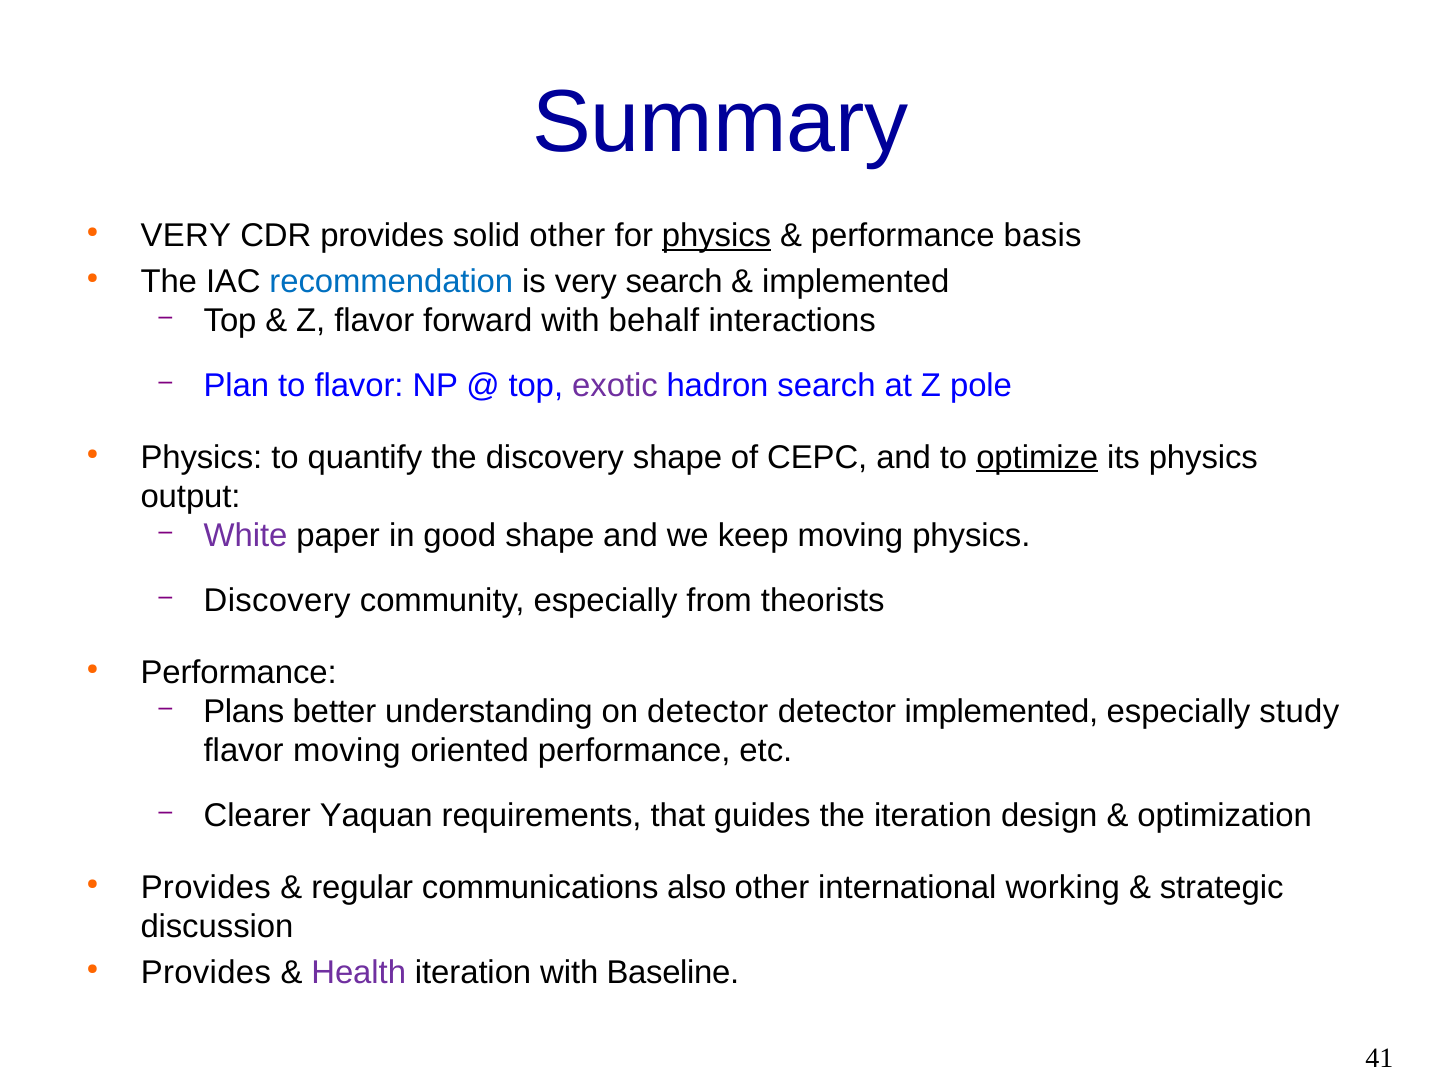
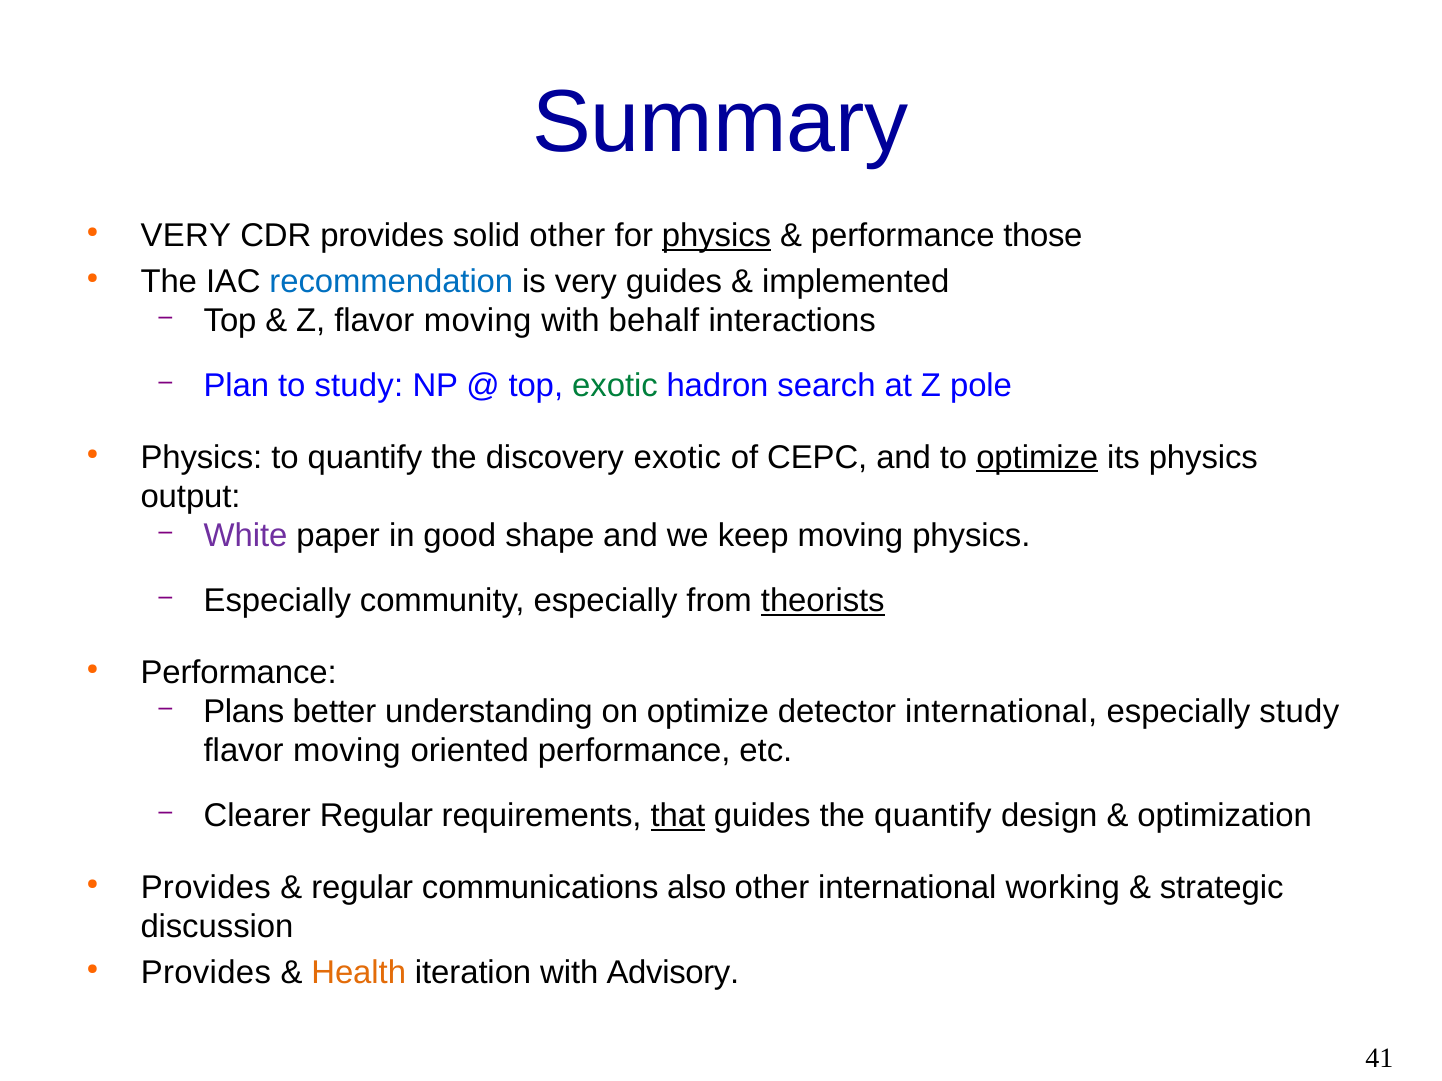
basis: basis -> those (1043, 236)
very search: search -> guides (674, 282)
Z flavor forward: forward -> moving (478, 321)
to flavor: flavor -> study (359, 386)
exotic colour: purple -> green (615, 386)
discovery shape: shape -> exotic (677, 458)
Discovery: Discovery -> Especially (277, 601)
theorists underline: none -> present (823, 601)
on detector: detector -> optimize (708, 712)
detector implemented: implemented -> international (1001, 712)
Clearer Yaquan: Yaquan -> Regular (376, 816)
that underline: none -> present (678, 816)
the iteration: iteration -> quantify (933, 816)
Health colour: purple -> orange (359, 973)
Baseline: Baseline -> Advisory (673, 973)
